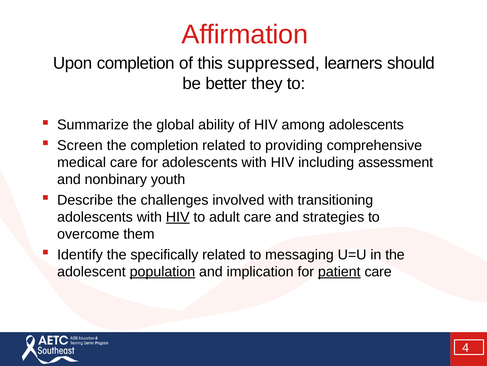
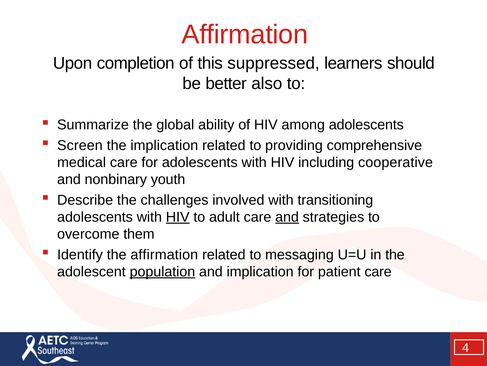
they: they -> also (267, 83)
the completion: completion -> implication (164, 145)
assessment: assessment -> cooperative (396, 162)
and underline: none -> present (287, 217)
the specifically: specifically -> affirmation (164, 254)
patient underline: present -> none (339, 271)
